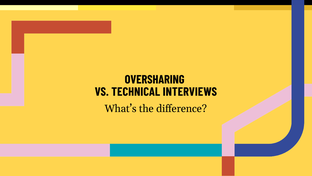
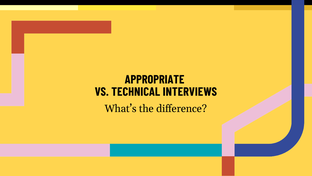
OVERSHARING: OVERSHARING -> APPROPRIATE (155, 79)
